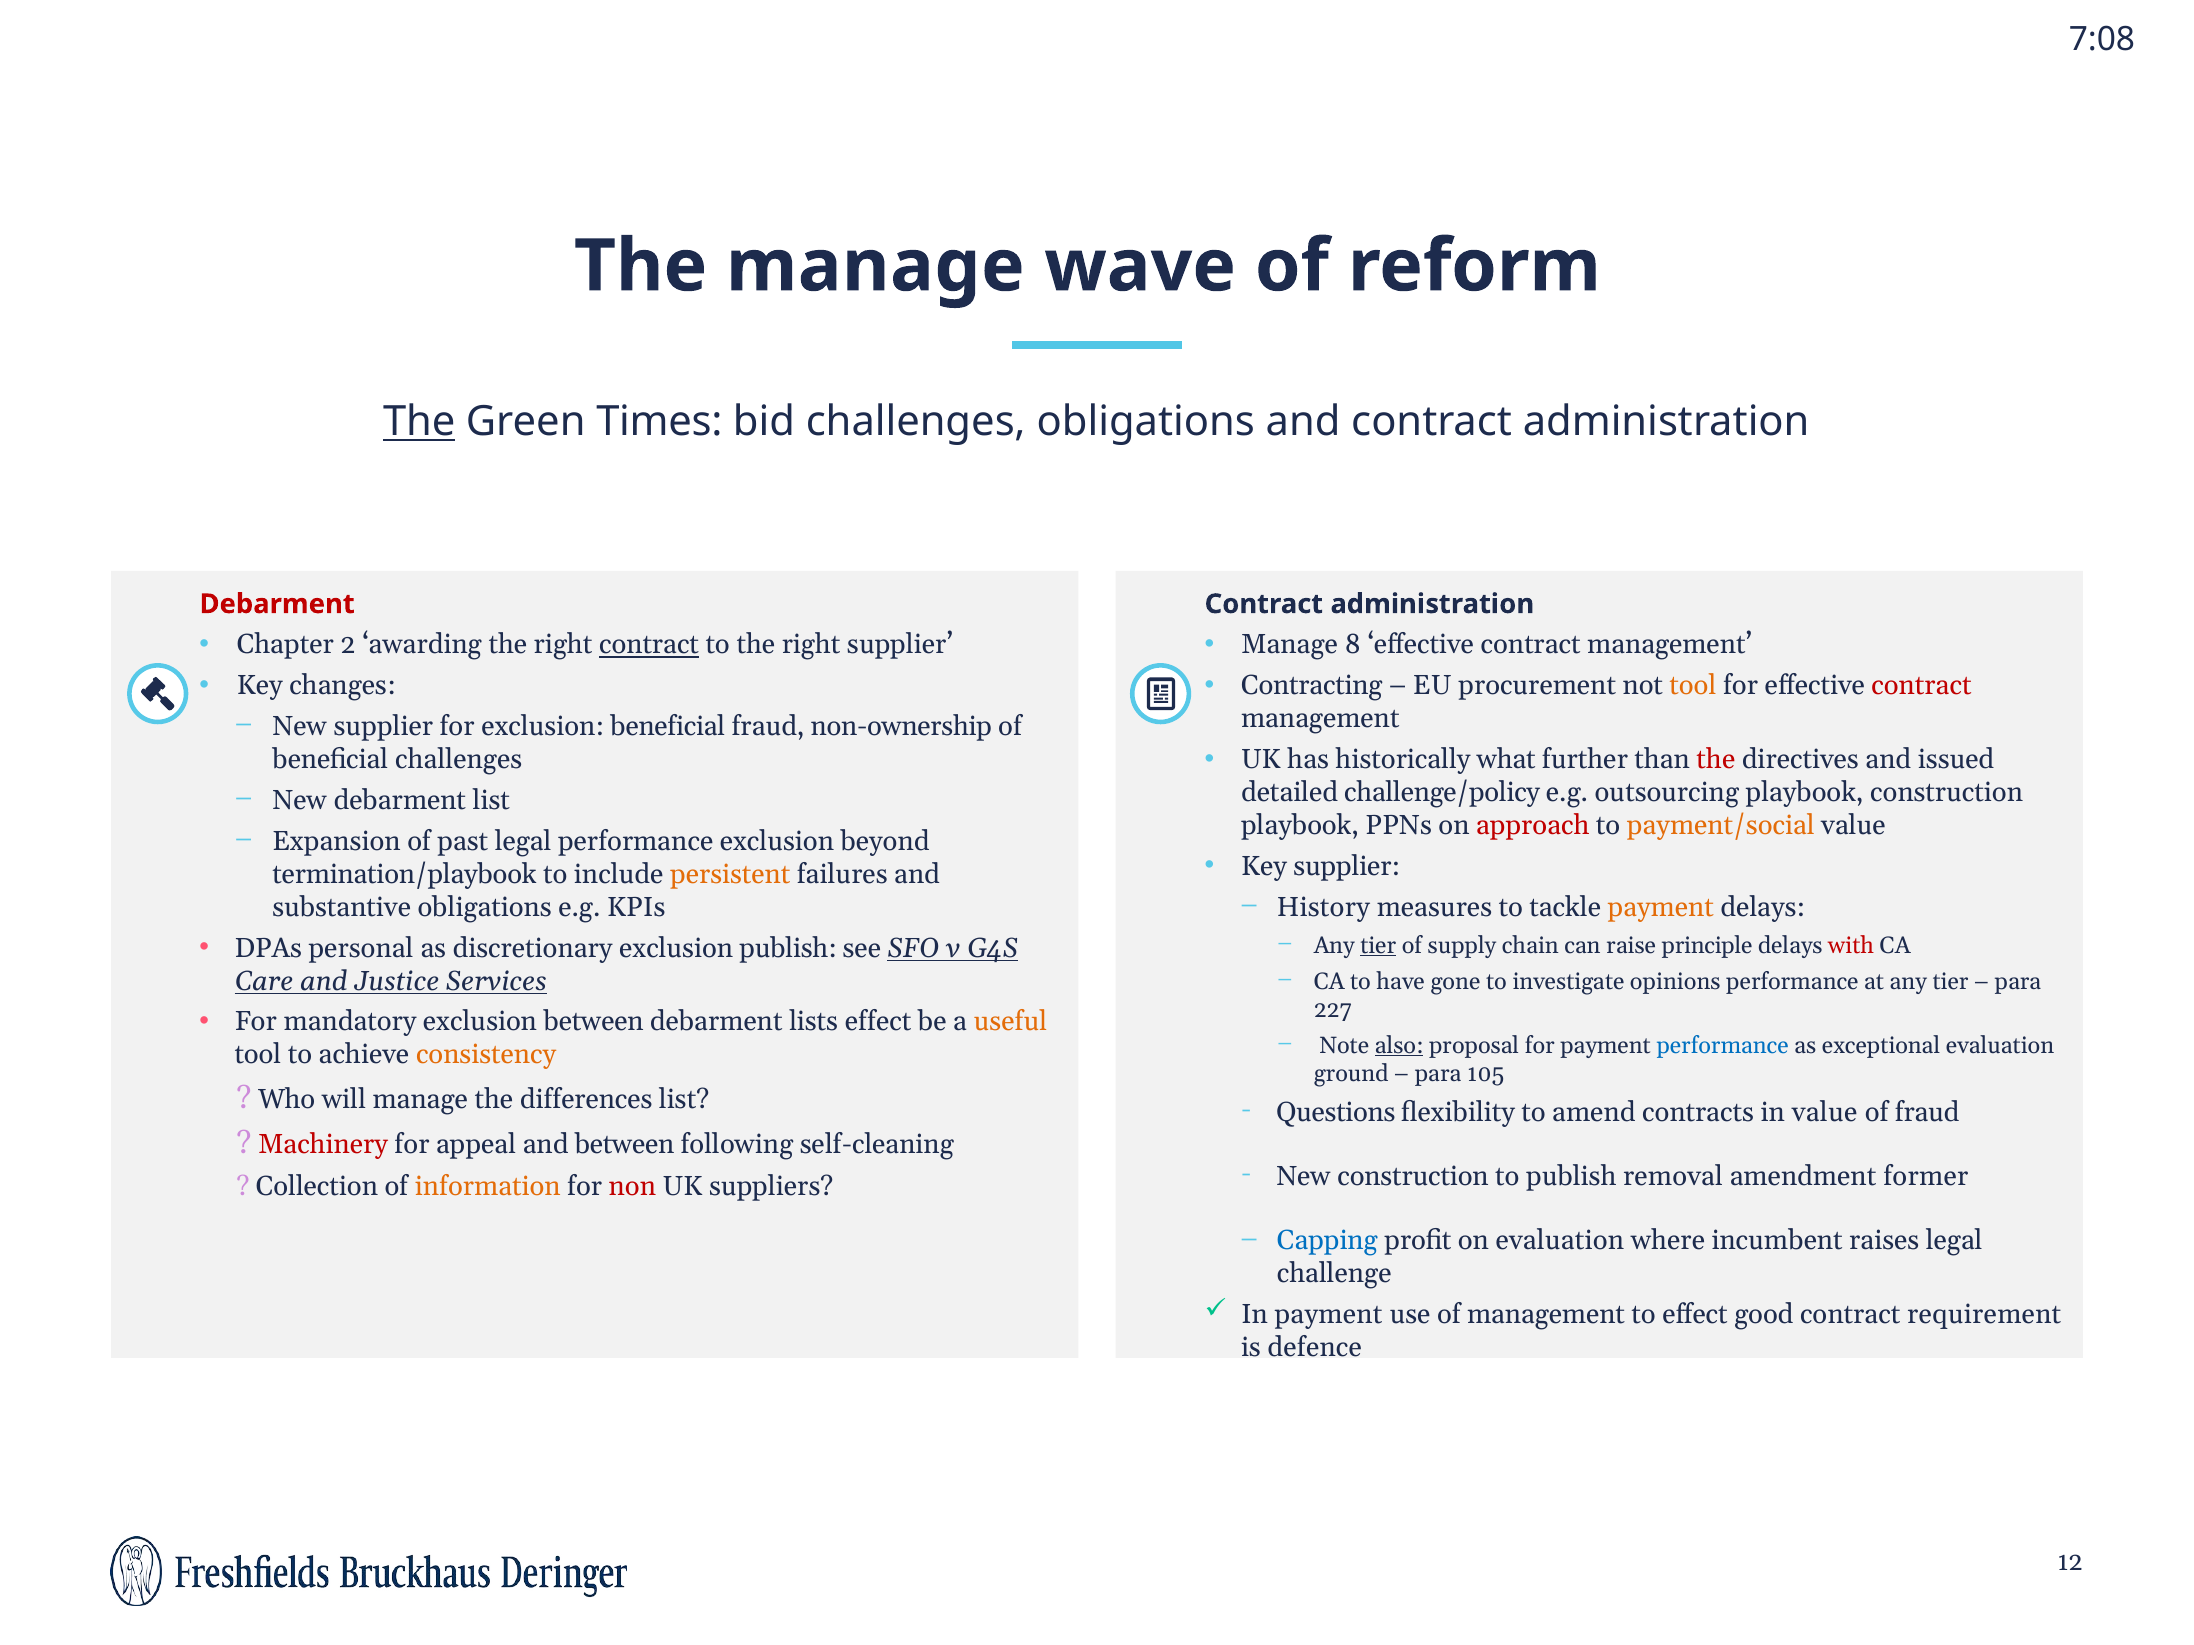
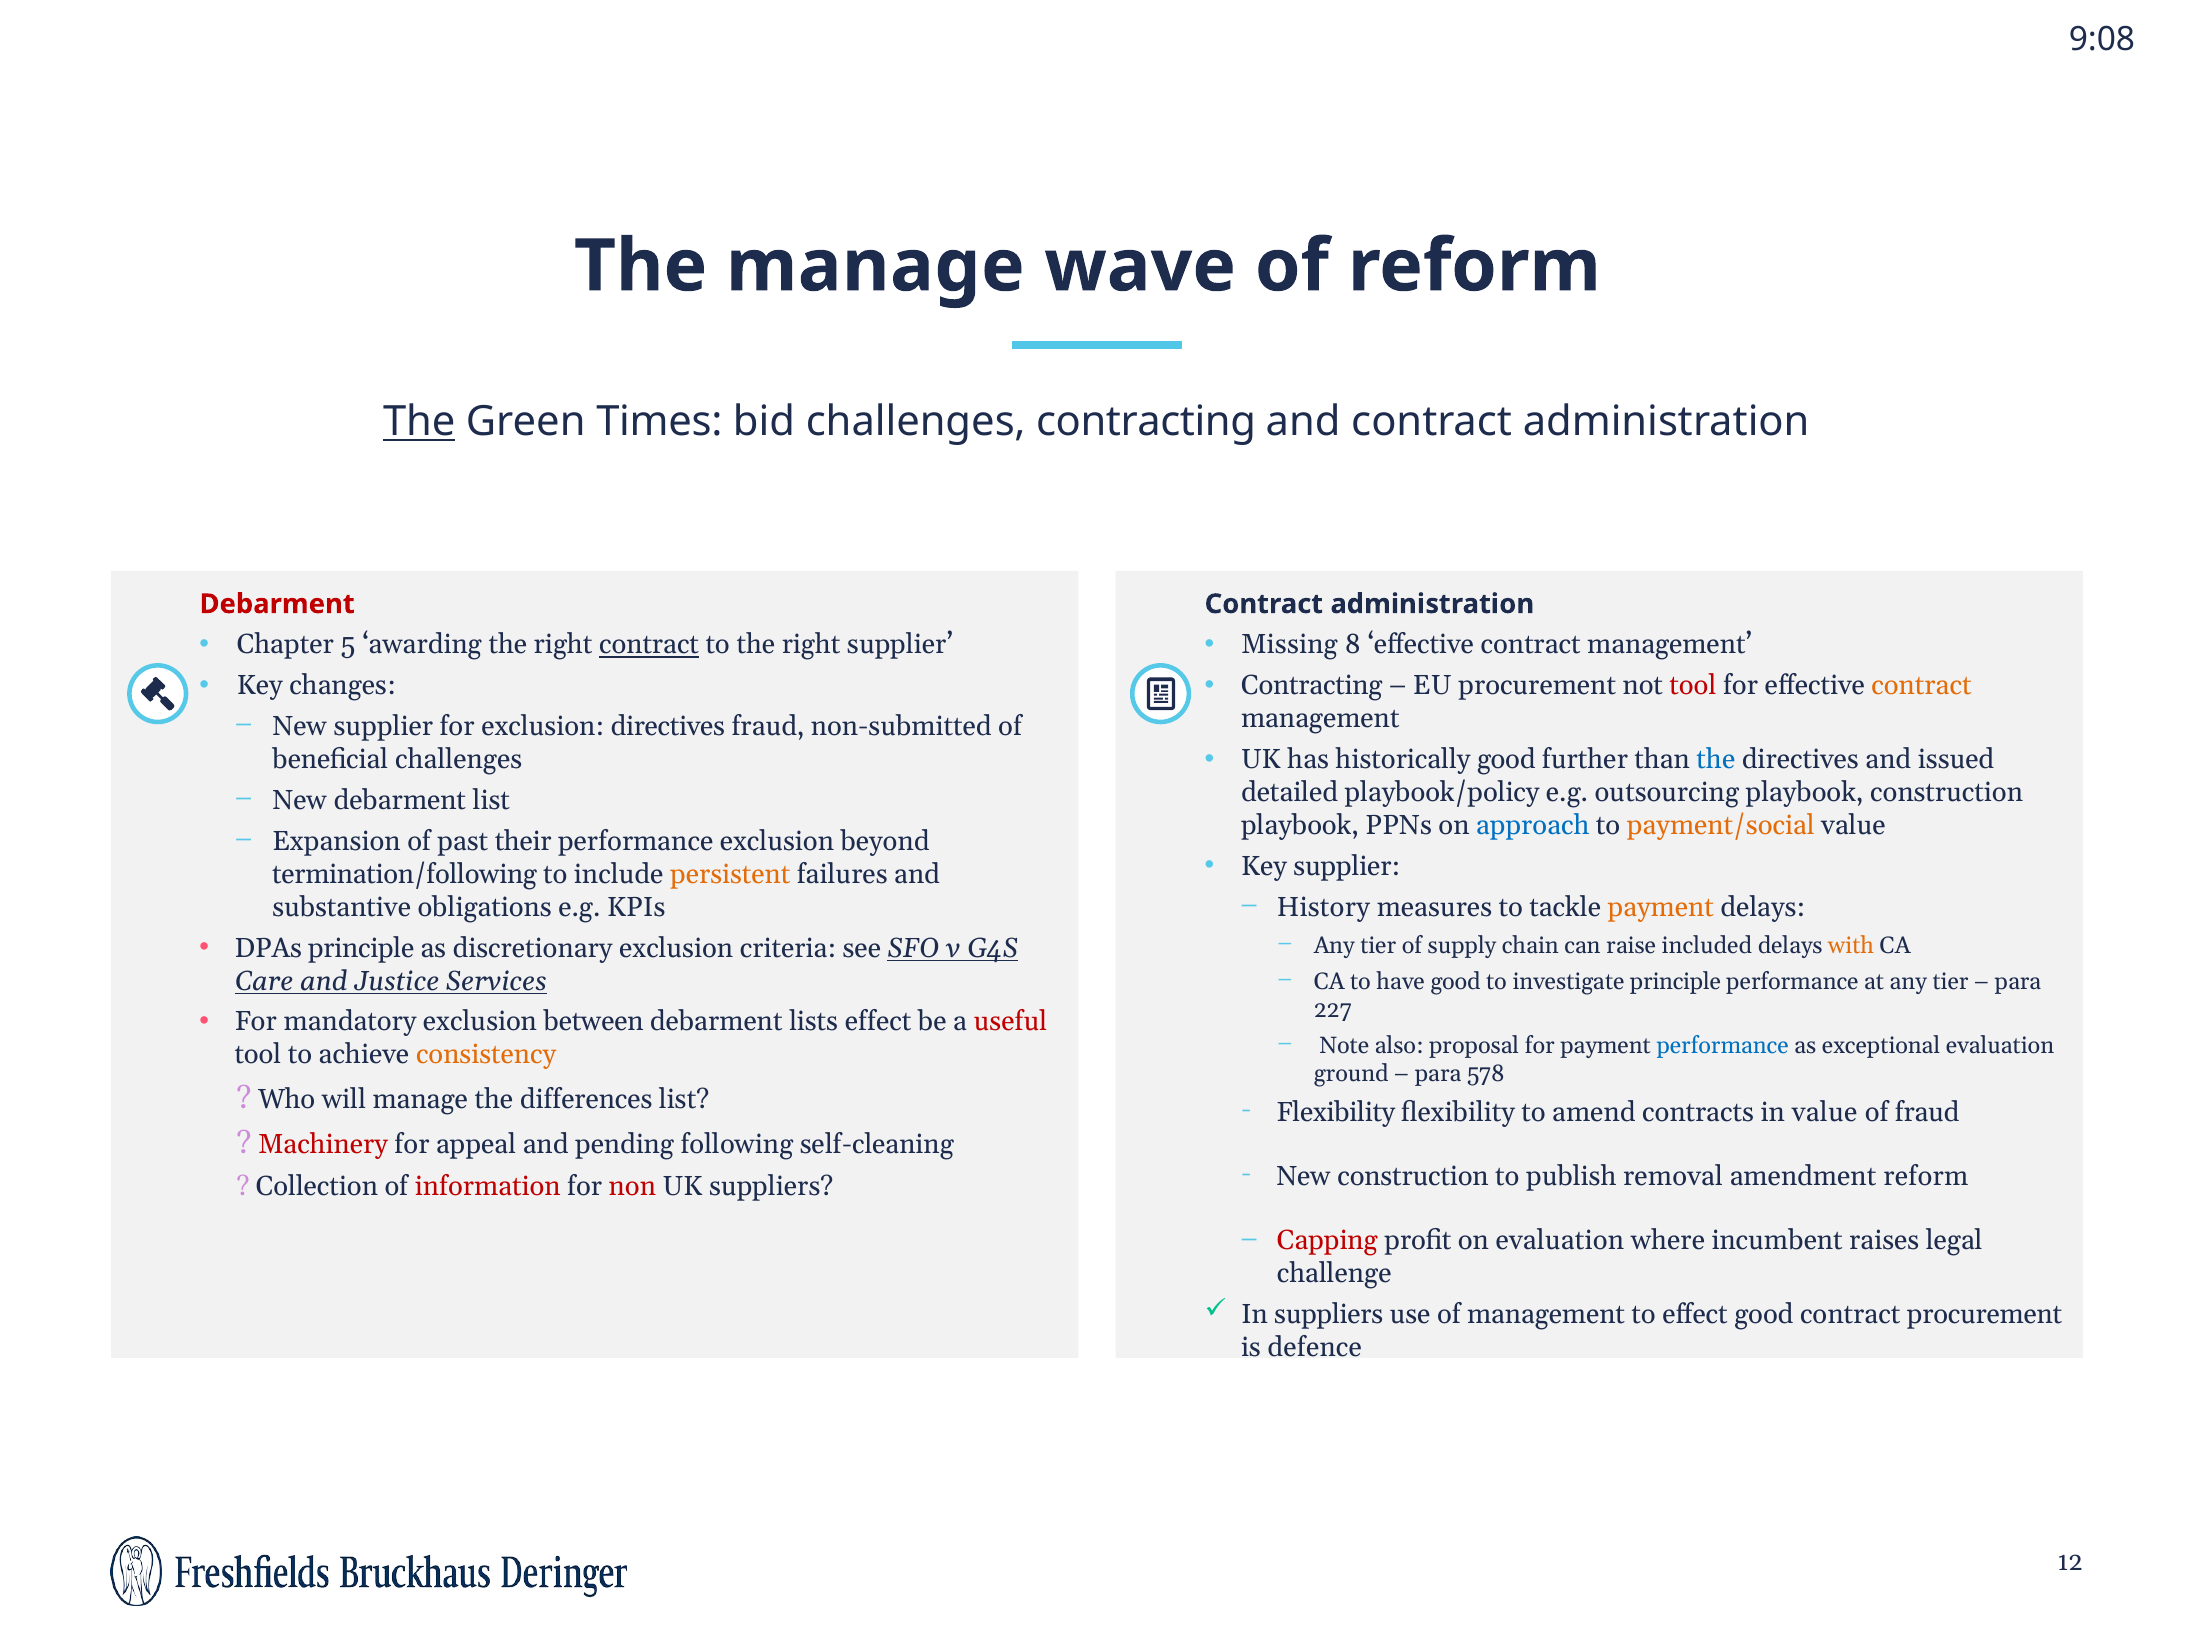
7:08: 7:08 -> 9:08 (2102, 40)
challenges obligations: obligations -> contracting (1146, 422)
2: 2 -> 5 (348, 645)
Manage: Manage -> Missing (1289, 645)
tool colour: orange -> red (1693, 686)
contract colour: red -> orange (1921, 686)
exclusion beneficial: beneficial -> directives (668, 727)
non-ownership: non-ownership -> non-submitted (901, 727)
historically what: what -> good (1506, 760)
the colour: red -> blue (1716, 760)
challenge/policy: challenge/policy -> playbook/policy (1442, 793)
approach colour: red -> blue (1533, 826)
past legal: legal -> their (523, 842)
termination/playbook: termination/playbook -> termination/following (405, 874)
DPAs personal: personal -> principle (361, 948)
exclusion publish: publish -> criteria (788, 948)
tier underline: present -> none (1378, 946)
principle: principle -> included (1707, 946)
with colour: red -> orange (1851, 946)
have gone: gone -> good (1456, 982)
investigate opinions: opinions -> principle (1675, 982)
useful colour: orange -> red (1010, 1022)
also underline: present -> none (1399, 1046)
105: 105 -> 578 (1486, 1074)
Questions: Questions -> Flexibility (1336, 1113)
and between: between -> pending (625, 1145)
amendment former: former -> reform (1926, 1177)
information colour: orange -> red (488, 1187)
Capping colour: blue -> red (1327, 1241)
In payment: payment -> suppliers (1329, 1315)
contract requirement: requirement -> procurement (1984, 1315)
